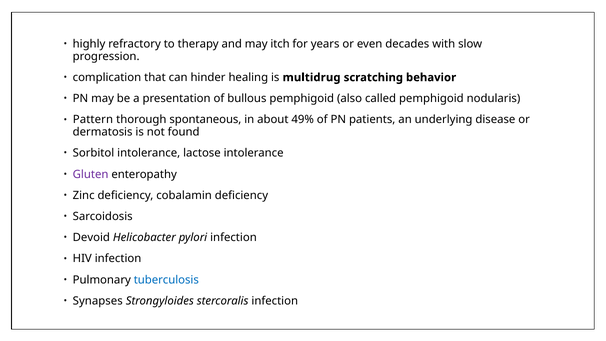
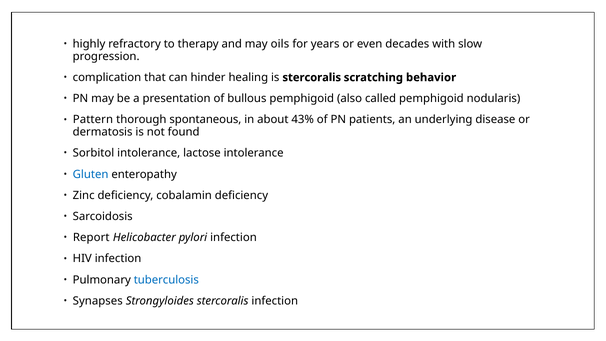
itch: itch -> oils (280, 44)
is multidrug: multidrug -> stercoralis (312, 77)
49%: 49% -> 43% (303, 120)
Gluten colour: purple -> blue (91, 174)
Devoid: Devoid -> Report (91, 238)
